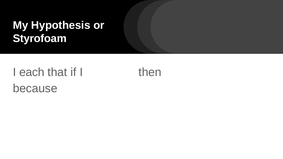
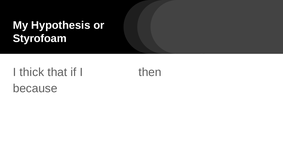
each: each -> thick (32, 72)
